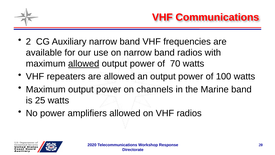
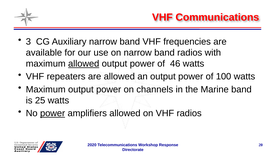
2: 2 -> 3 (28, 42)
70: 70 -> 46 (175, 64)
power underline: none -> present (53, 113)
